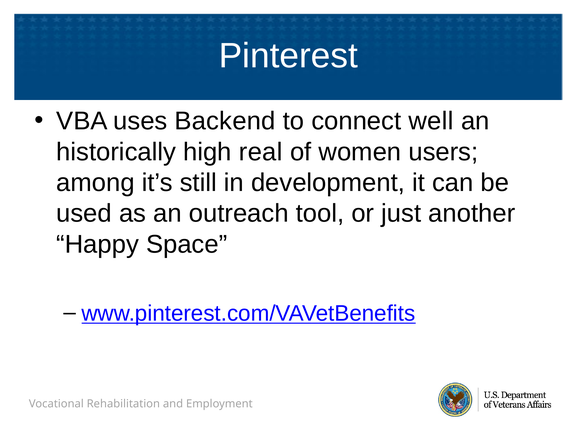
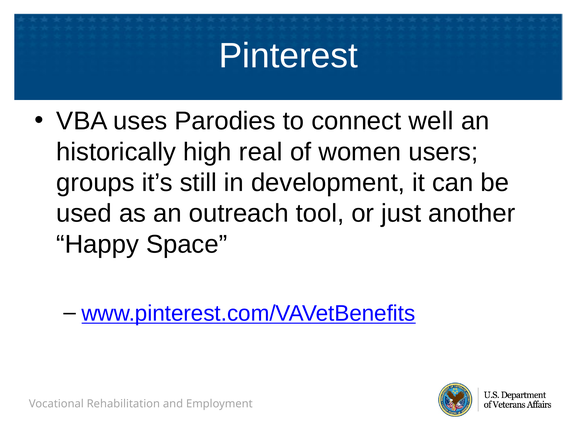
Backend: Backend -> Parodies (225, 121)
among: among -> groups (95, 183)
